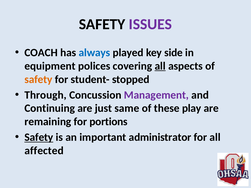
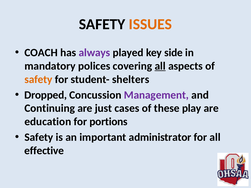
ISSUES colour: purple -> orange (150, 24)
always colour: blue -> purple (94, 53)
equipment: equipment -> mandatory (50, 66)
stopped: stopped -> shelters (131, 79)
Through: Through -> Dropped (46, 95)
same: same -> cases (127, 108)
remaining: remaining -> education (48, 122)
Safety underline: present -> none (39, 137)
affected: affected -> effective (44, 151)
